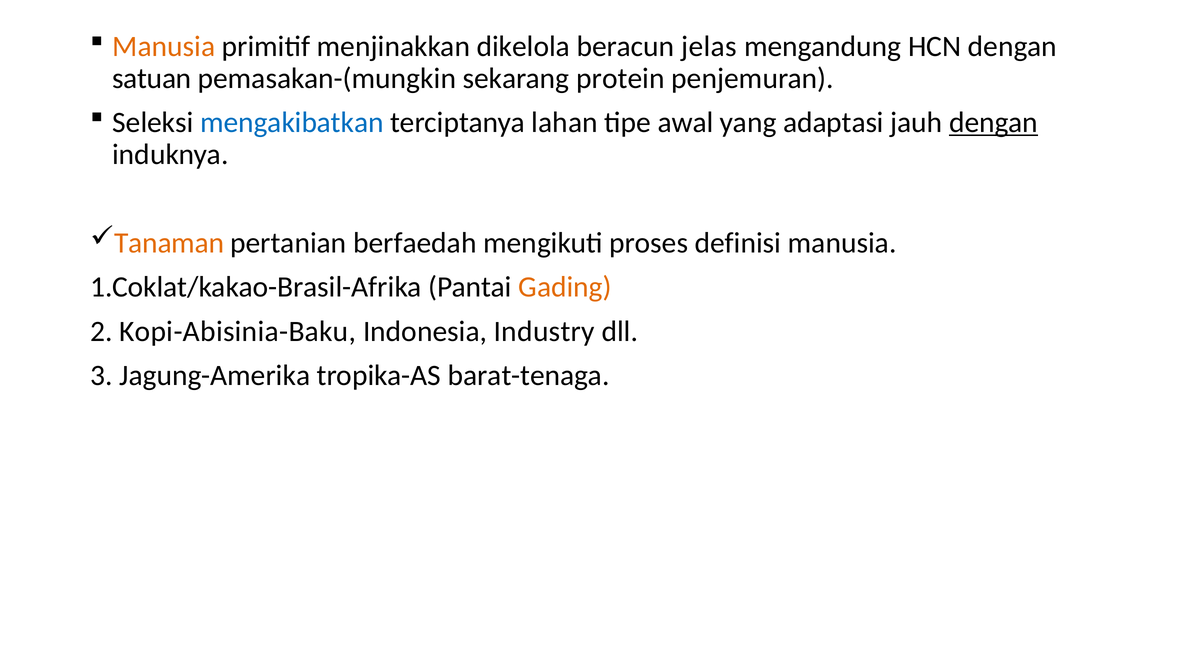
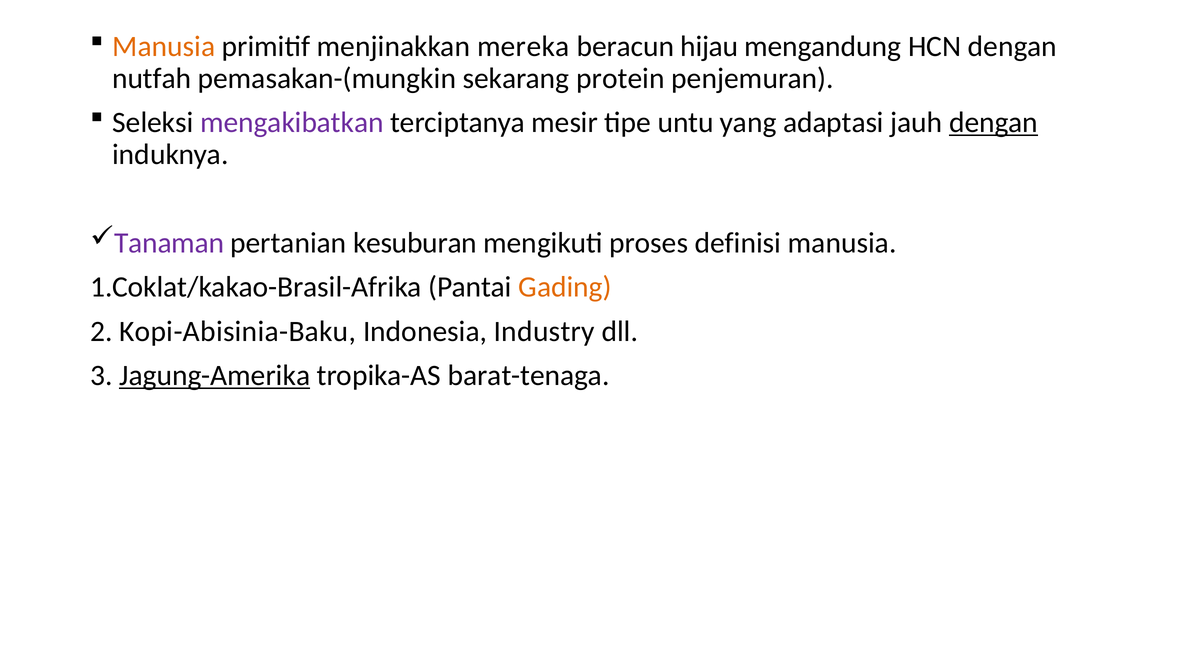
dikelola: dikelola -> mereka (523, 46)
jelas: jelas -> hijau (709, 46)
satuan: satuan -> nutfah (152, 78)
mengakibatkan colour: blue -> purple (292, 123)
lahan: lahan -> mesir (565, 123)
awal: awal -> untu (686, 123)
Tanaman colour: orange -> purple (169, 243)
berfaedah: berfaedah -> kesuburan (415, 243)
Jagung-Amerika underline: none -> present (215, 376)
